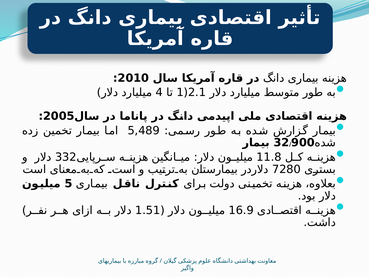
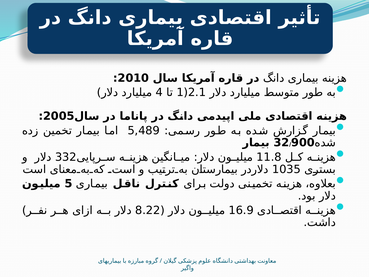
7280: 7280 -> 1035 (286, 169)
1.51: 1.51 -> 8.22 (148, 210)
